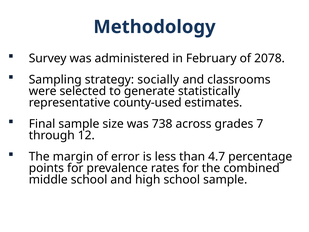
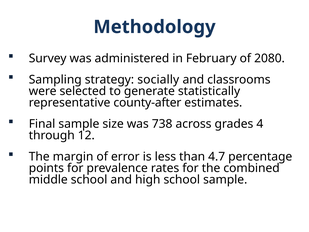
2078: 2078 -> 2080 (269, 58)
county-used: county-used -> county-after (147, 103)
7: 7 -> 4 (260, 124)
